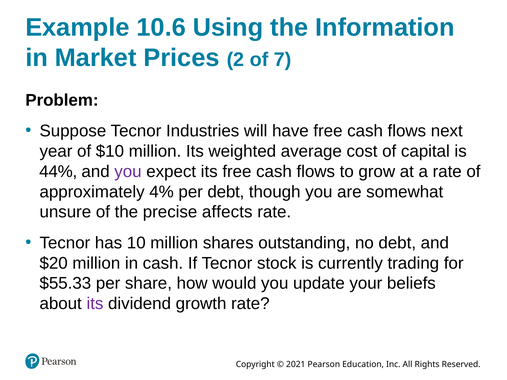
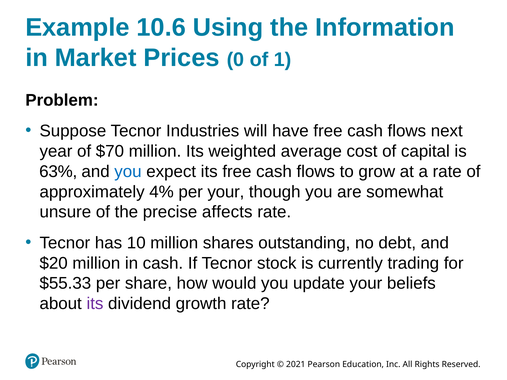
2: 2 -> 0 (236, 60)
7: 7 -> 1 (282, 60)
$10: $10 -> $70 (110, 151)
44%: 44% -> 63% (58, 172)
you colour: purple -> blue (128, 172)
per debt: debt -> your (226, 192)
